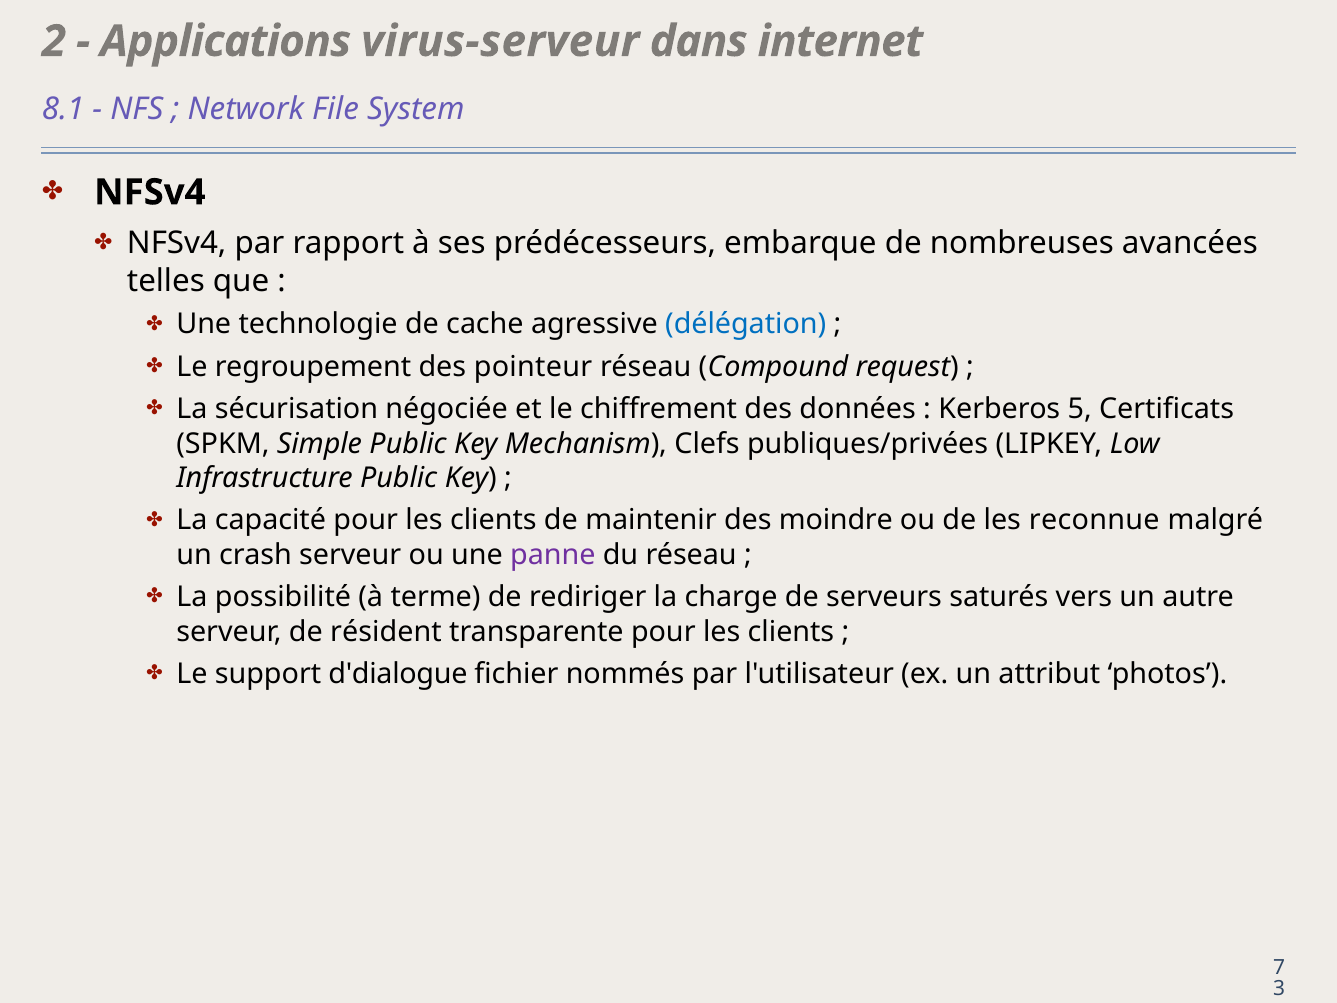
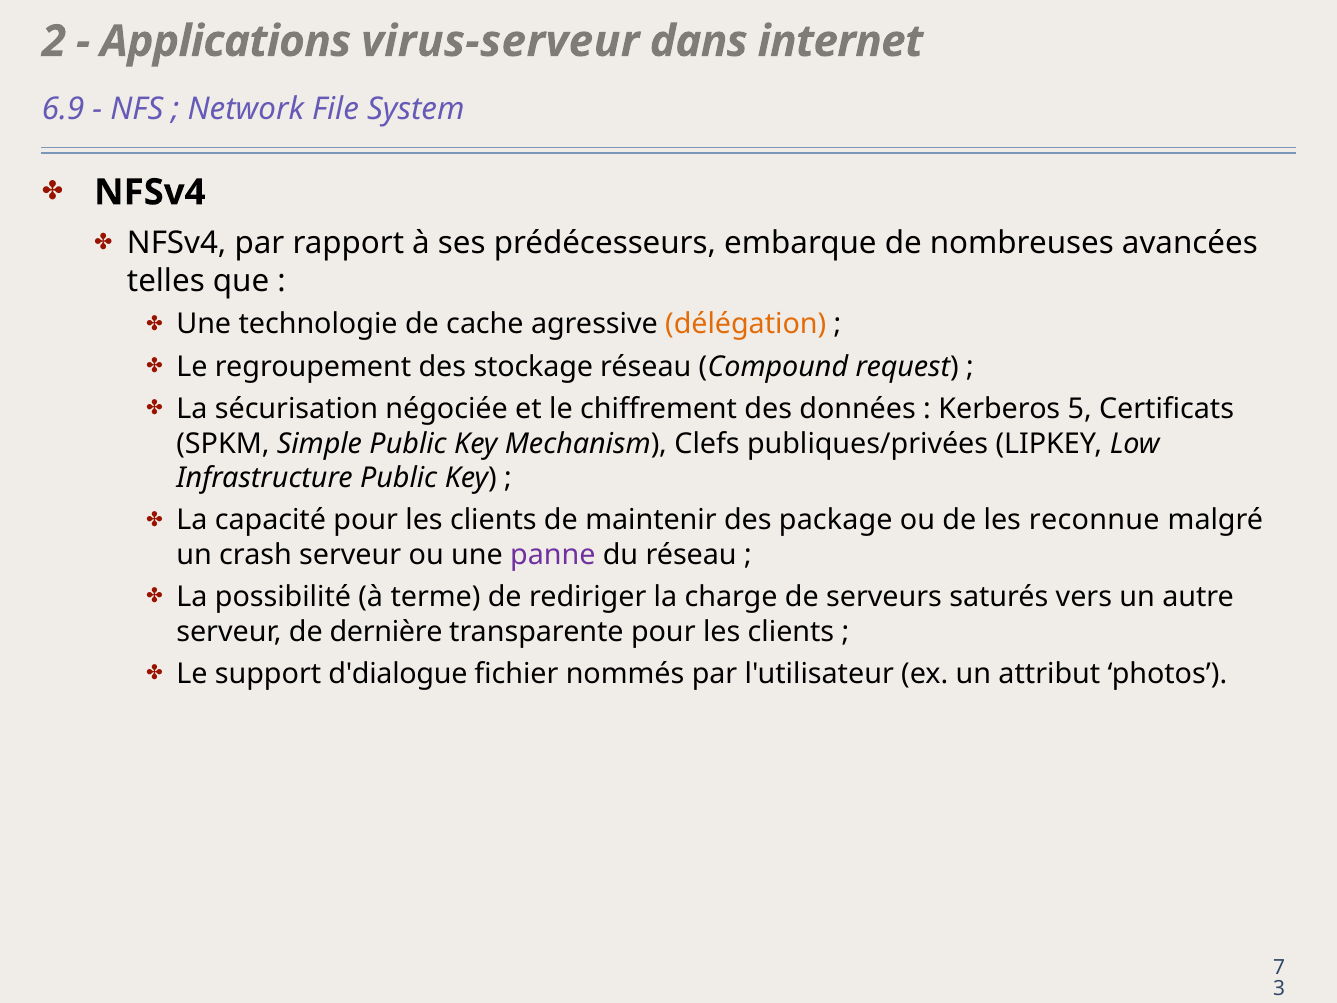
8.1: 8.1 -> 6.9 (63, 109)
délégation colour: blue -> orange (746, 324)
pointeur: pointeur -> stockage (533, 367)
moindre: moindre -> package (836, 520)
résident: résident -> dernière (386, 631)
